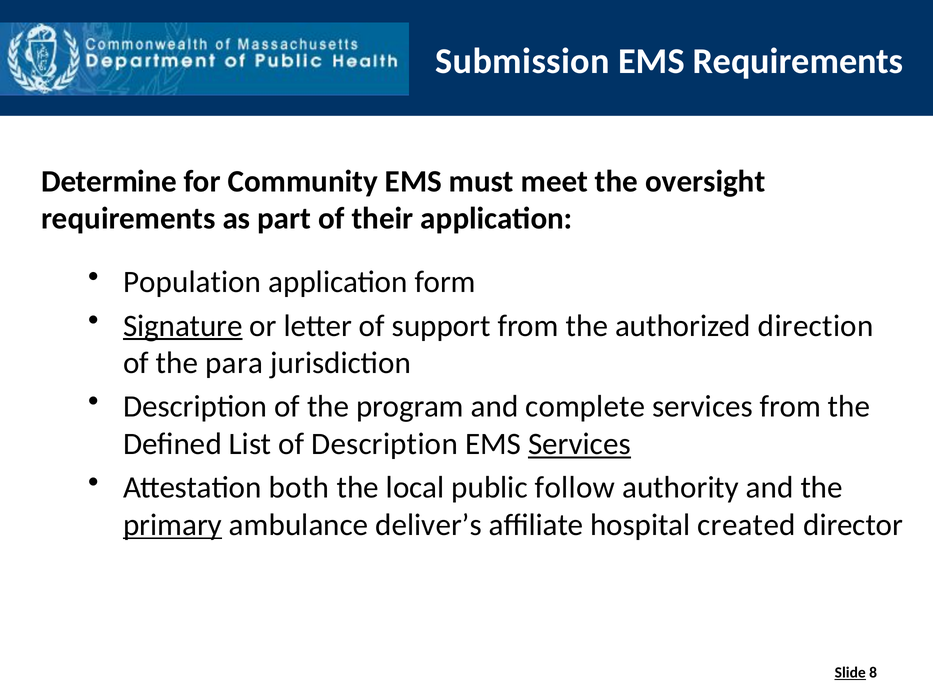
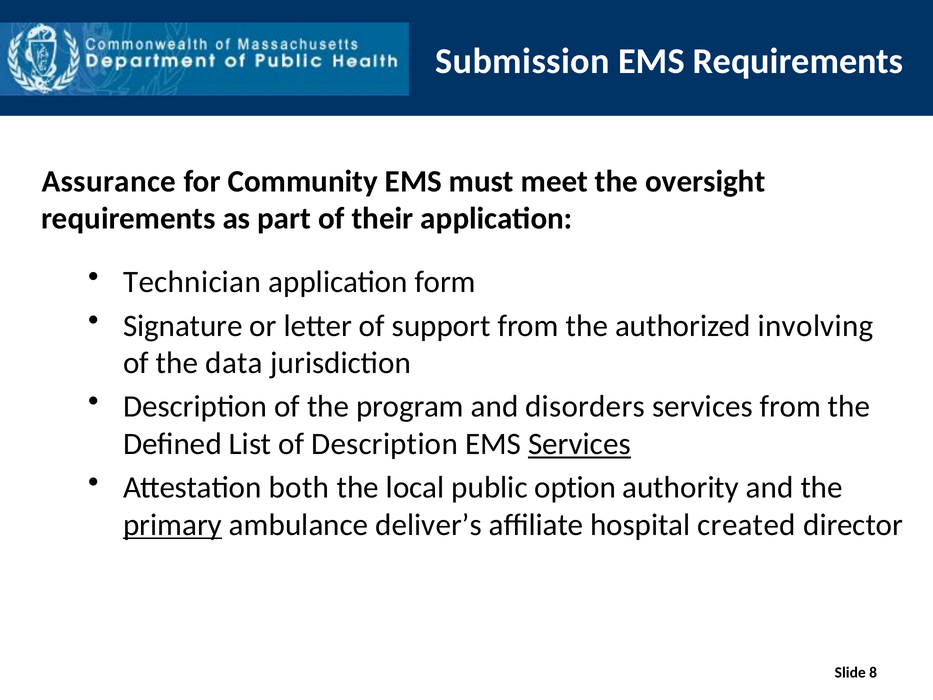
Determine: Determine -> Assurance (109, 181)
Population: Population -> Technician (192, 282)
Signature underline: present -> none (183, 326)
direction: direction -> involving (816, 326)
para: para -> data (234, 363)
complete: complete -> disorders (585, 406)
follow: follow -> option (575, 487)
Slide underline: present -> none (850, 673)
